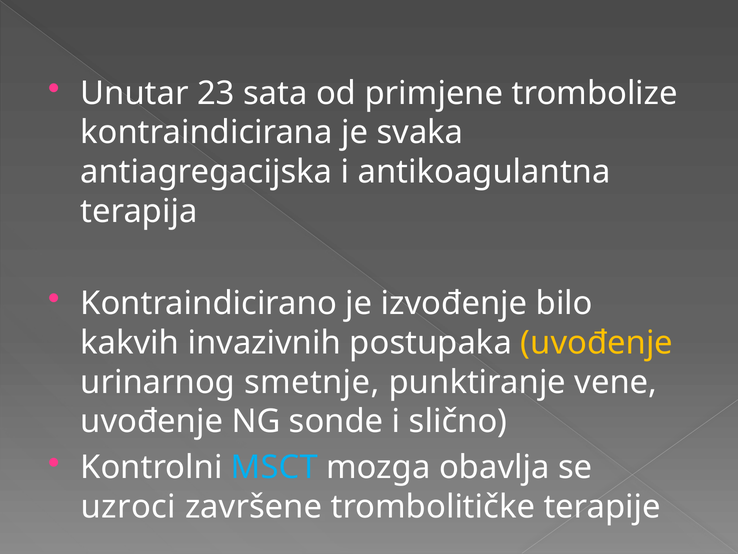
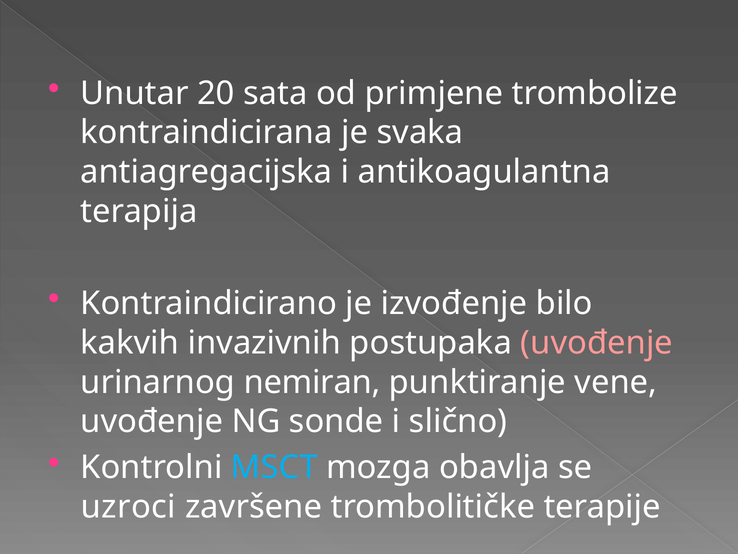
23: 23 -> 20 (216, 93)
uvođenje colour: yellow -> pink (597, 342)
smetnje: smetnje -> nemiran (312, 382)
